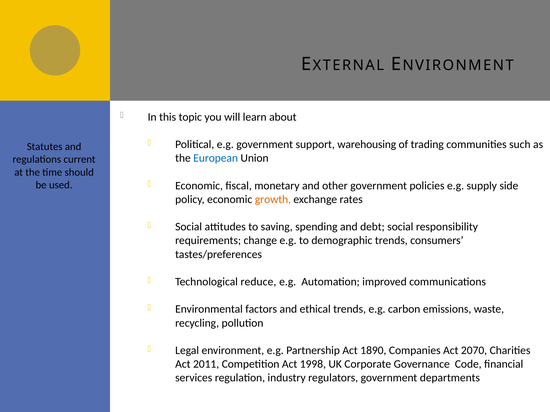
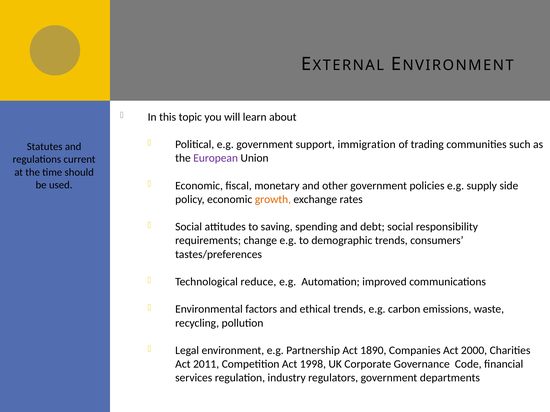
warehousing: warehousing -> immigration (367, 145)
European colour: blue -> purple (216, 158)
2070: 2070 -> 2000 (474, 351)
